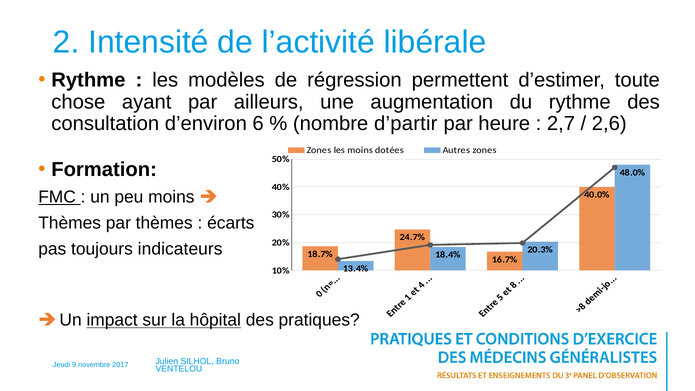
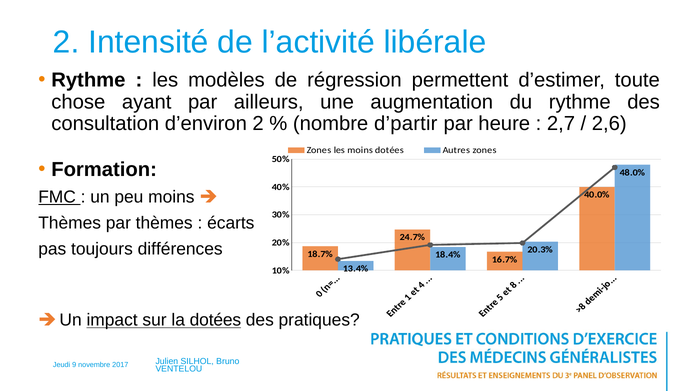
d’environ 6: 6 -> 2 (258, 124)
indicateurs: indicateurs -> différences (180, 249)
la hôpital: hôpital -> dotées (215, 320)
